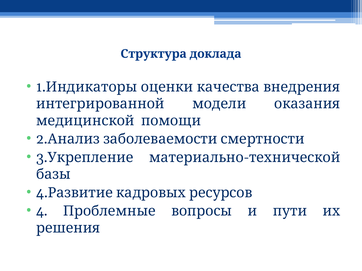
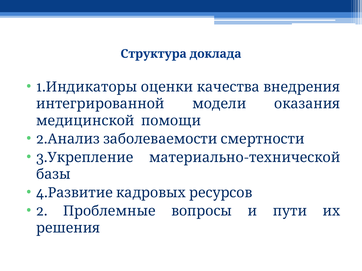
4: 4 -> 2 (42, 211)
